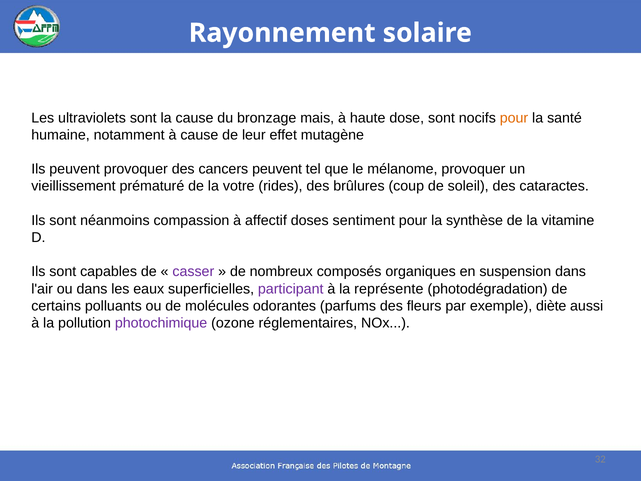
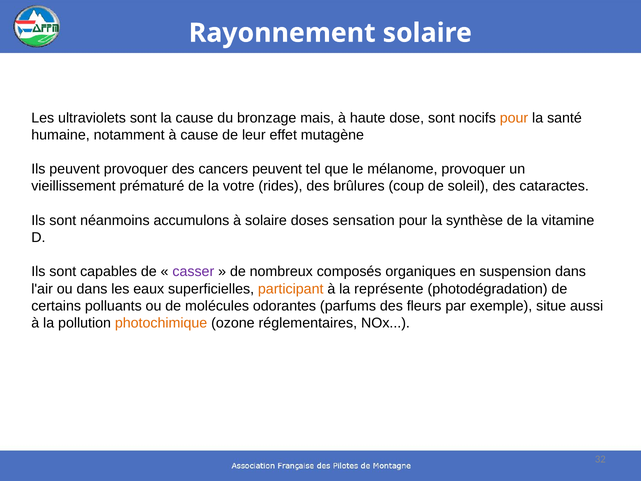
compassion: compassion -> accumulons (191, 220)
à affectif: affectif -> solaire (266, 220)
sentiment: sentiment -> sensation (364, 220)
participant colour: purple -> orange (291, 289)
diète: diète -> situe (551, 306)
photochimique colour: purple -> orange (161, 323)
